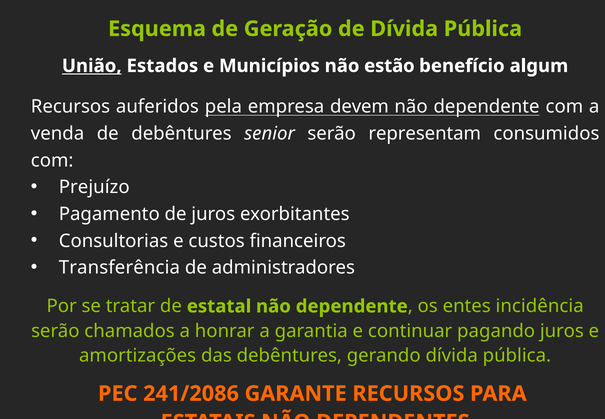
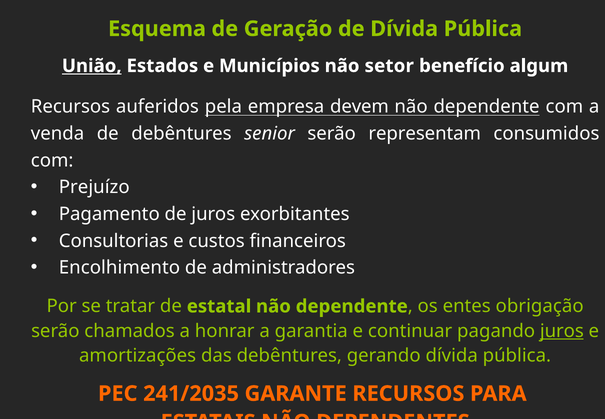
estão: estão -> setor (389, 66)
Transferência: Transferência -> Encolhimento (119, 268)
incidência: incidência -> obrigação (540, 306)
juros underline: none -> present (562, 331)
241/2086: 241/2086 -> 241/2035 (191, 394)
